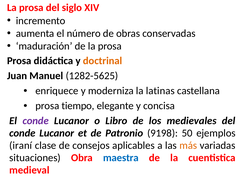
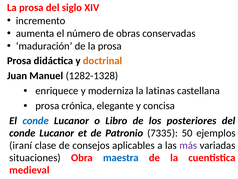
1282-5625: 1282-5625 -> 1282-1328 (92, 76)
tiempo: tiempo -> crónica (78, 105)
conde colour: purple -> blue (36, 120)
medievales: medievales -> posteriores (192, 120)
9198: 9198 -> 7335 (163, 133)
más colour: orange -> purple (188, 145)
